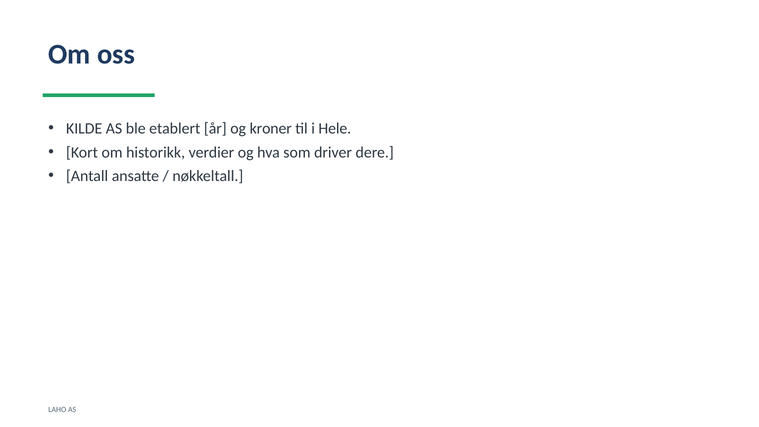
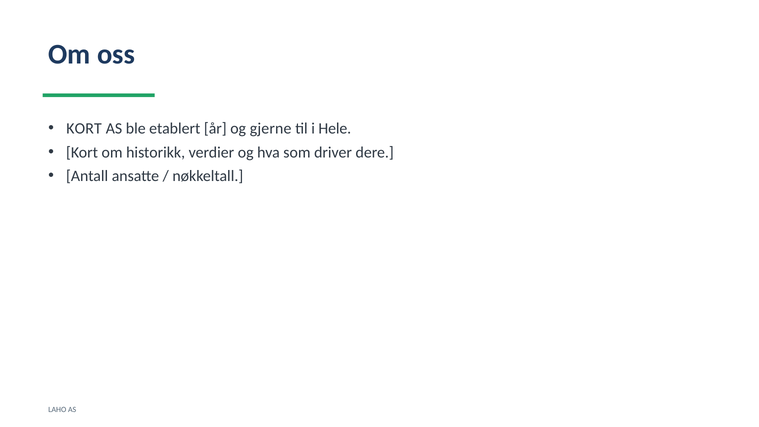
KILDE: KILDE -> KORT (84, 129)
kroner: kroner -> gjerne (271, 129)
